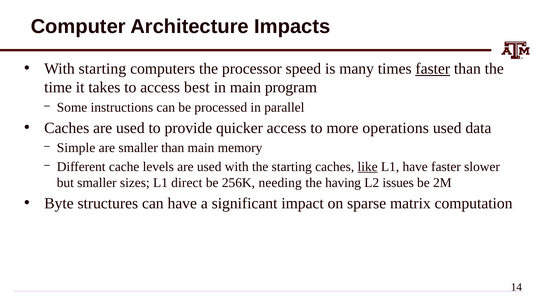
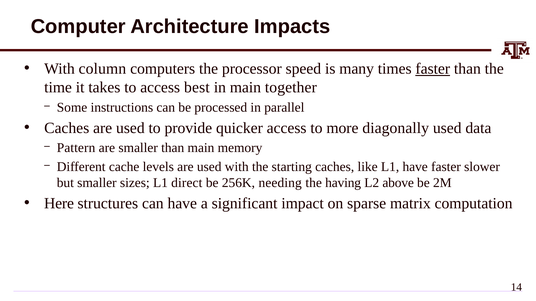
With starting: starting -> column (102, 69)
program: program -> together (291, 88)
operations: operations -> diagonally (396, 128)
Simple: Simple -> Pattern (76, 148)
like underline: present -> none (368, 167)
issues: issues -> above (398, 183)
Byte: Byte -> Here (59, 204)
